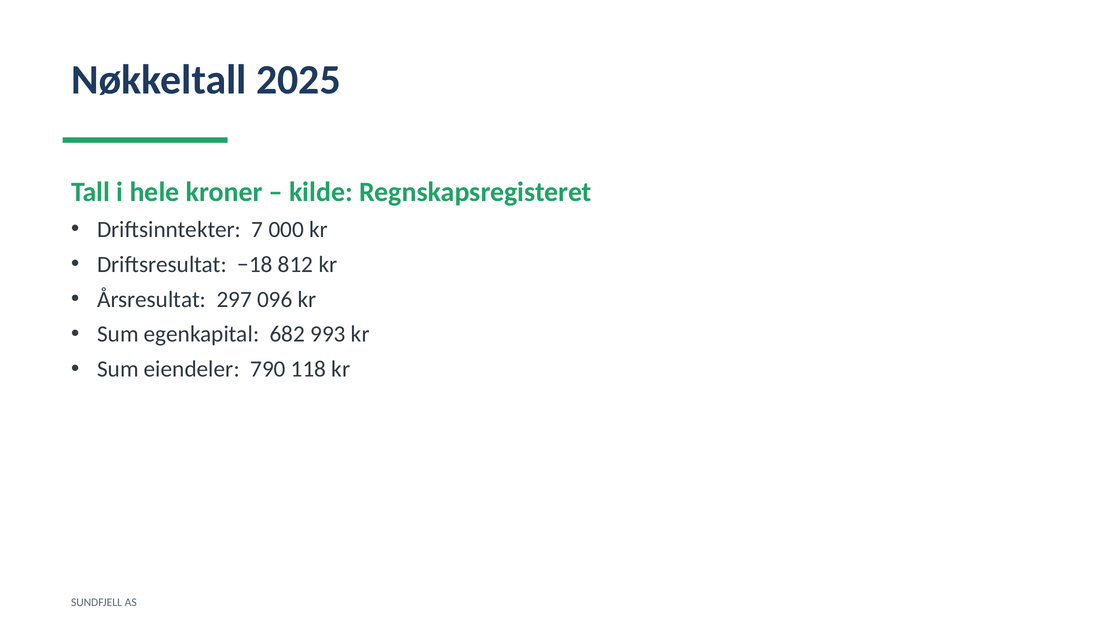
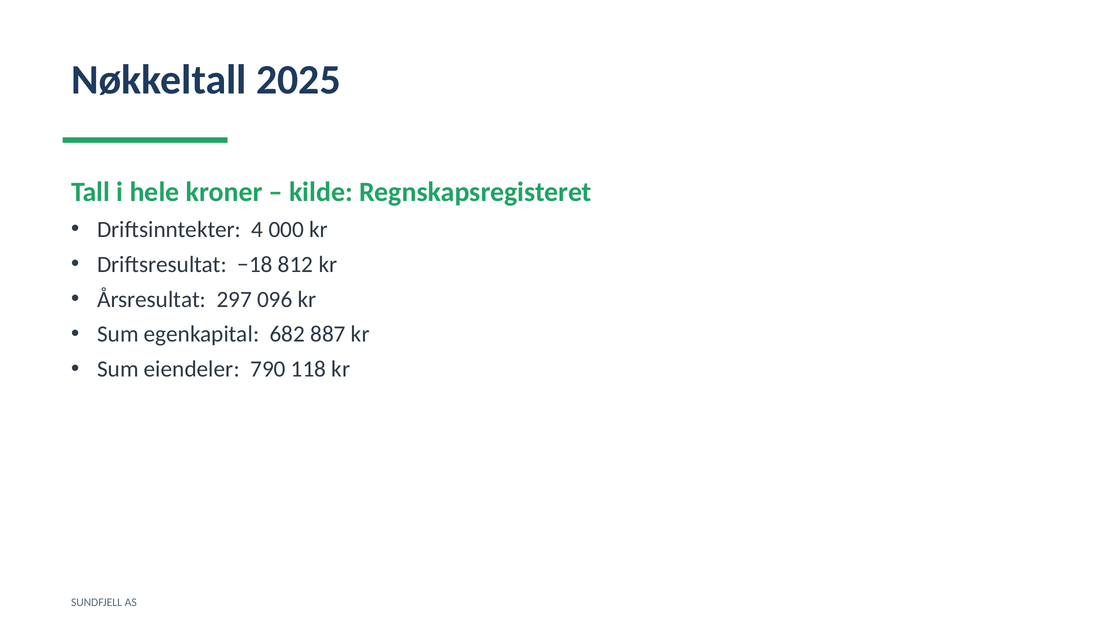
7: 7 -> 4 (257, 229)
993: 993 -> 887 (328, 334)
